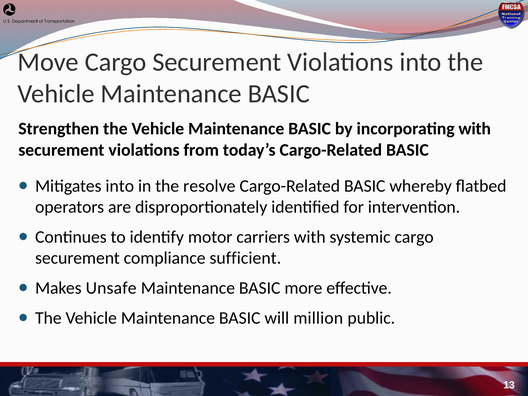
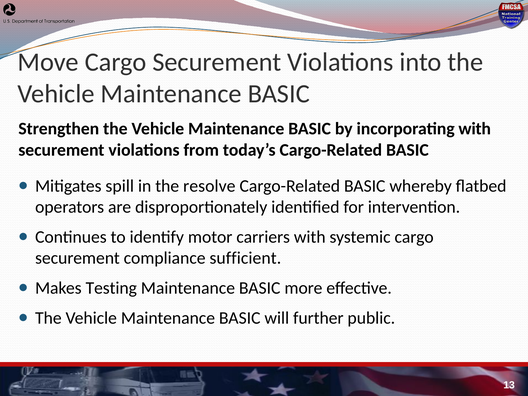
Mitigates into: into -> spill (120, 186)
Unsafe: Unsafe -> Testing (111, 288)
million: million -> further (318, 318)
